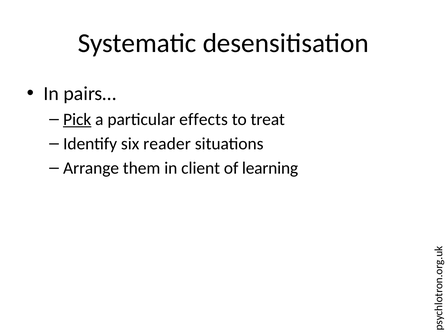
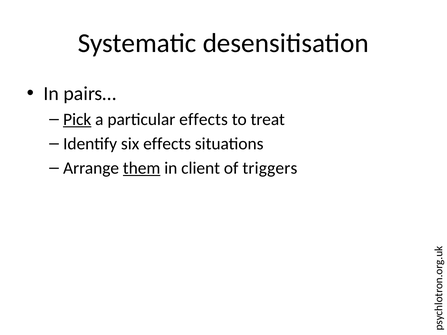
six reader: reader -> effects (167, 144)
them underline: none -> present (142, 168)
learning: learning -> triggers (270, 168)
